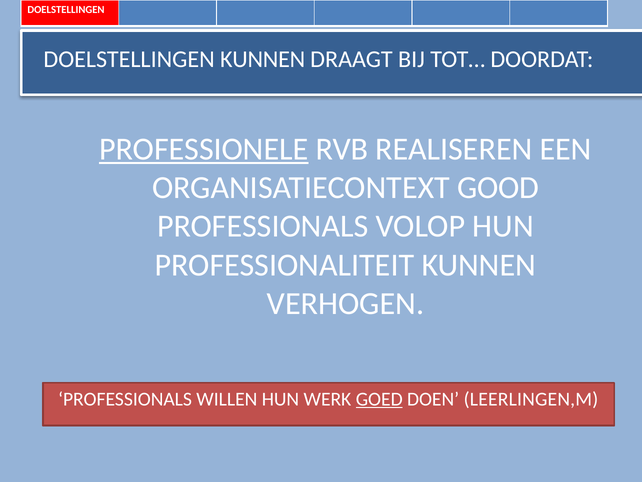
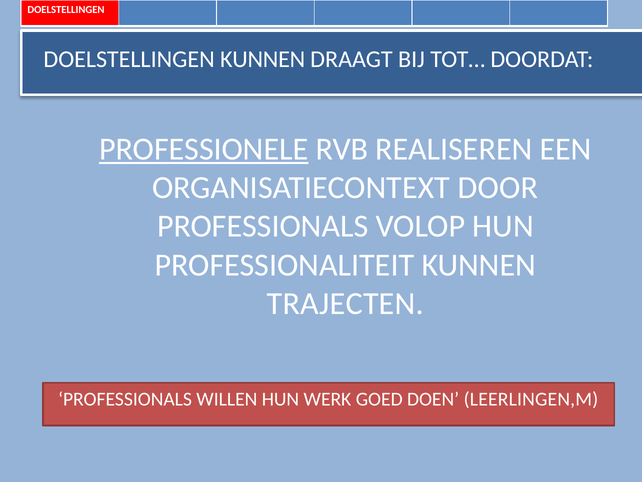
GOOD: GOOD -> DOOR (498, 188)
VERHOGEN: VERHOGEN -> TRAJECTEN (345, 303)
GOED underline: present -> none (379, 399)
